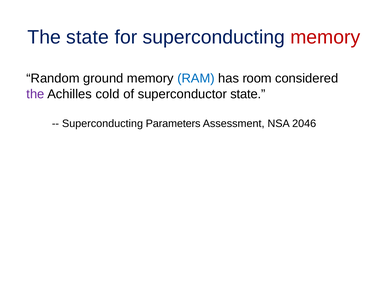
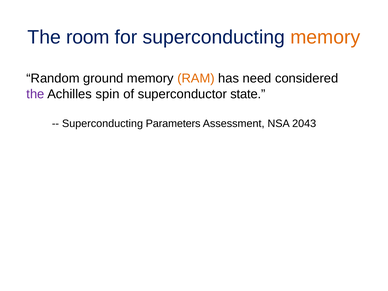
The state: state -> room (88, 37)
memory colour: red -> orange (325, 37)
RAM colour: blue -> orange (196, 78)
room: room -> need (257, 78)
cold: cold -> spin (108, 94)
2046: 2046 -> 2043 (304, 124)
